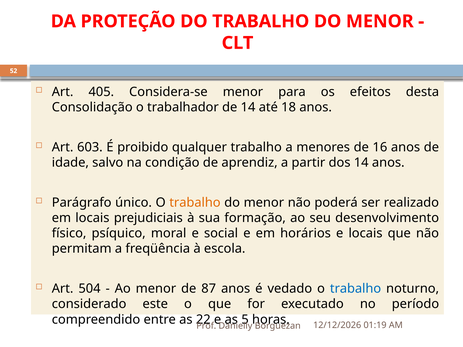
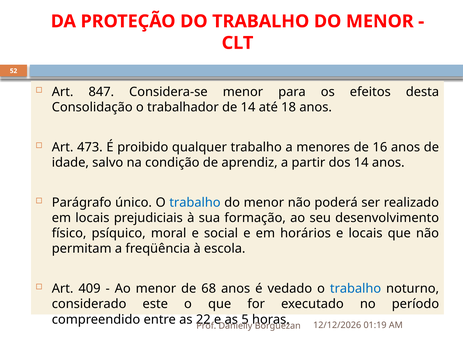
405: 405 -> 847 (101, 92)
603: 603 -> 473 (90, 147)
trabalho colour: orange -> blue (195, 203)
504: 504 -> 409 (89, 289)
87: 87 -> 68 (209, 289)
